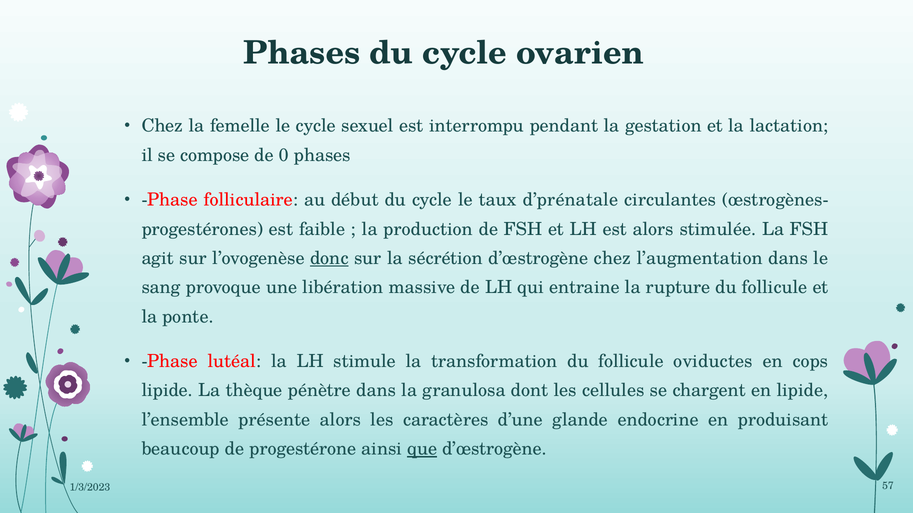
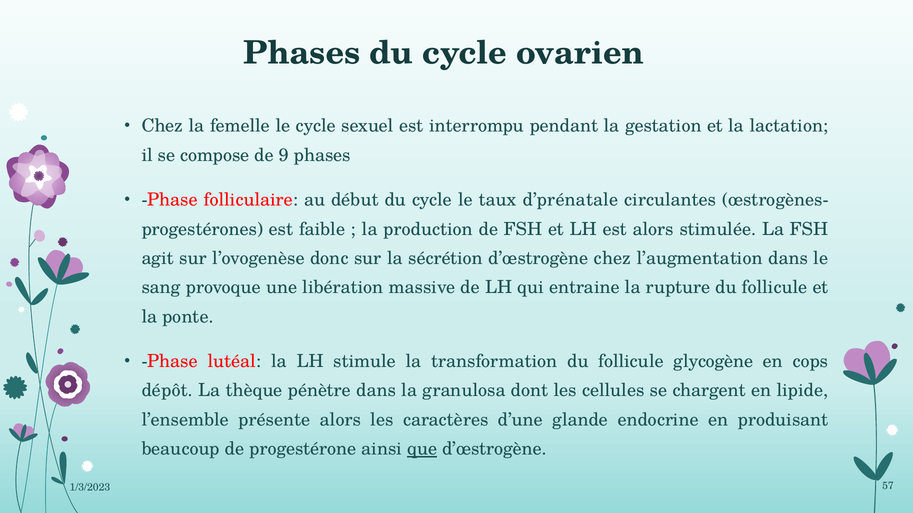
0: 0 -> 9 (284, 155)
donc underline: present -> none (329, 259)
oviductes: oviductes -> glycogène (713, 362)
lipide: lipide -> dépôt (167, 391)
